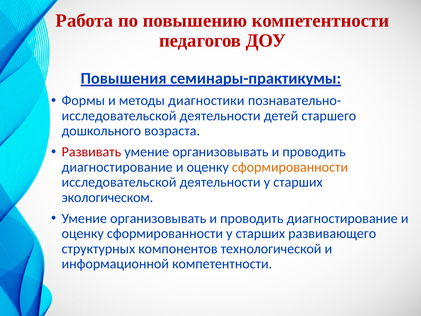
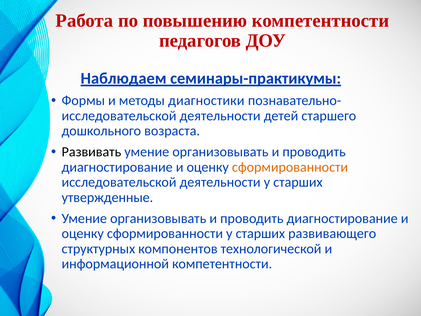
Повышения: Повышения -> Наблюдаем (124, 78)
Развивать colour: red -> black (91, 152)
экологическом: экологическом -> утвержденные (107, 197)
